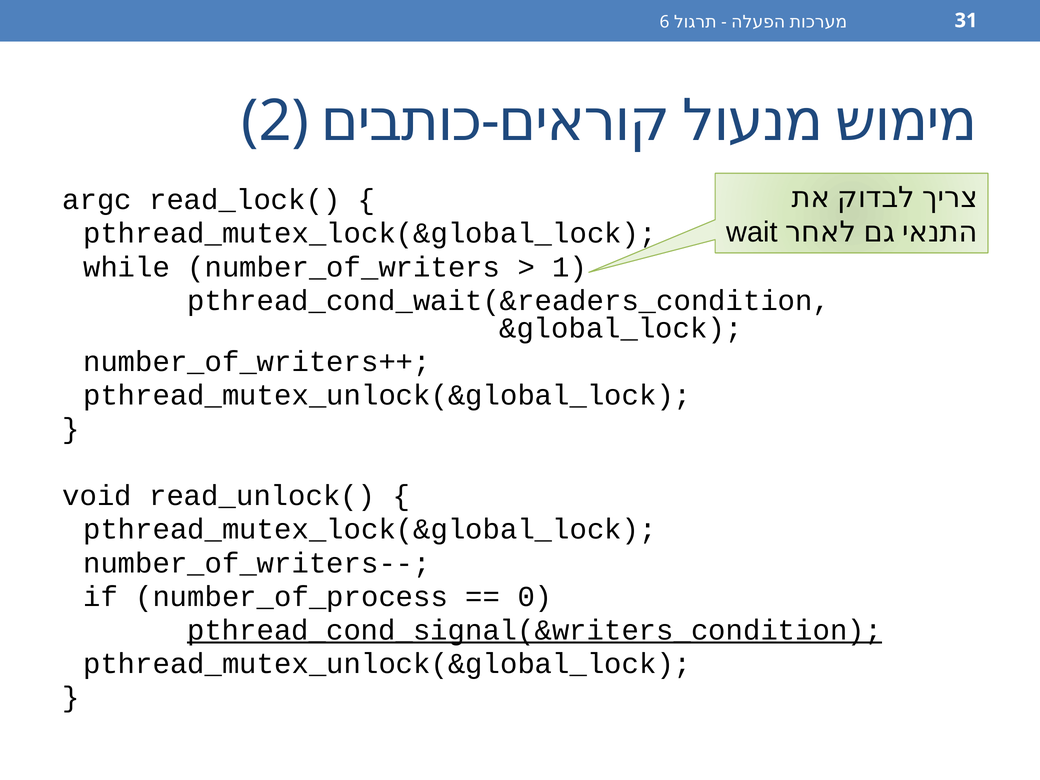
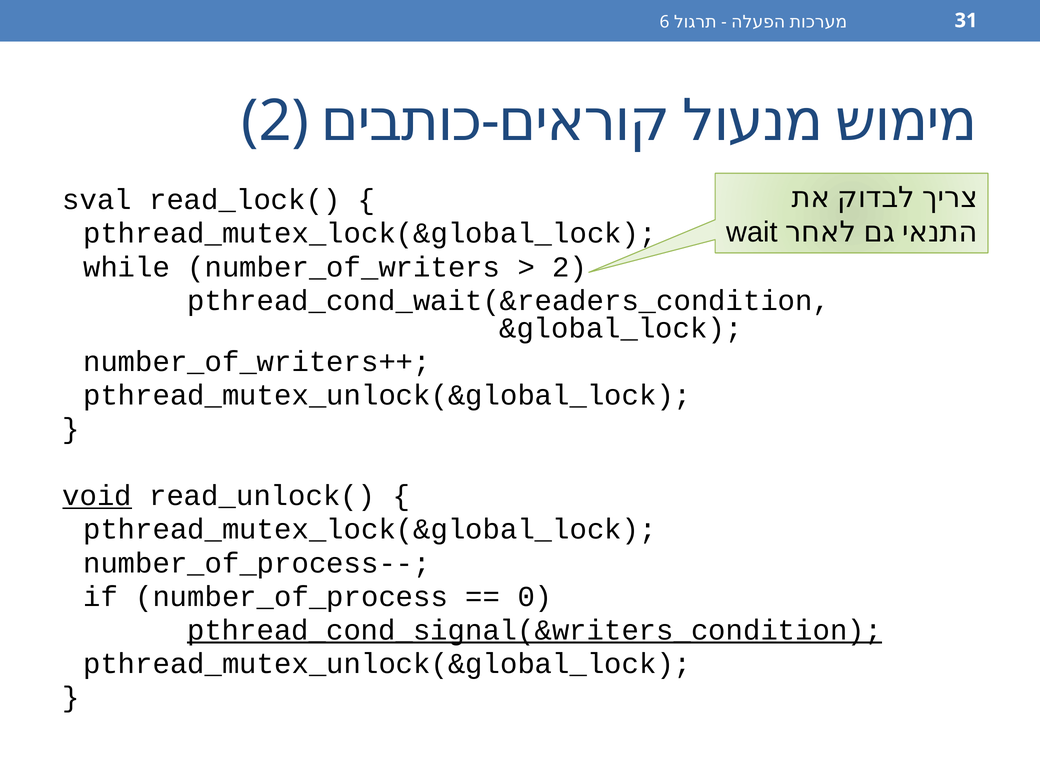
argc: argc -> sval (97, 200)
1: 1 -> 2 (570, 267)
void underline: none -> present (97, 496)
number_of_writers--: number_of_writers-- -> number_of_process-- (257, 563)
